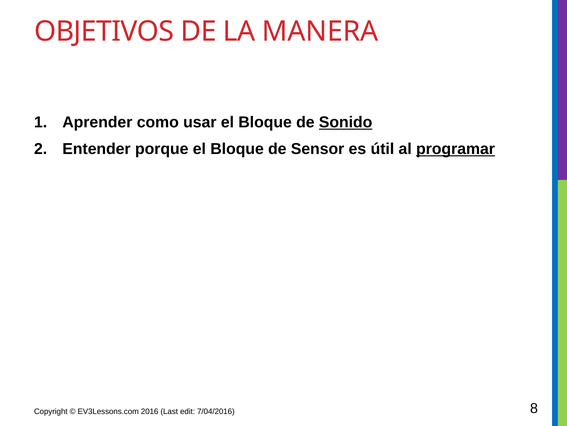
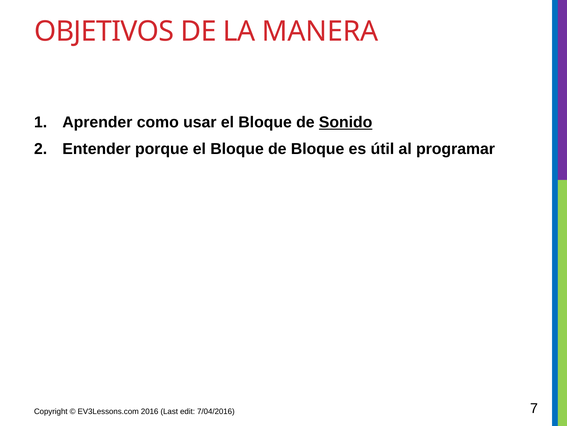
de Sensor: Sensor -> Bloque (318, 149)
programar underline: present -> none (456, 149)
8: 8 -> 7 (534, 408)
